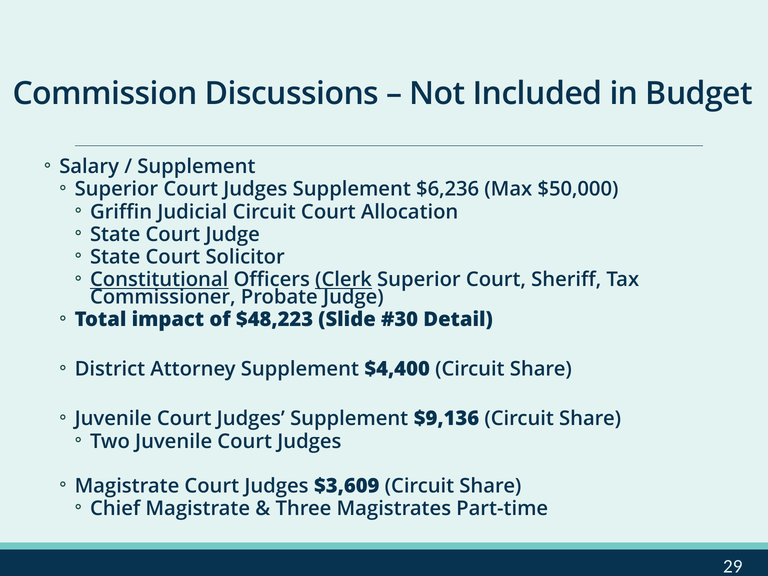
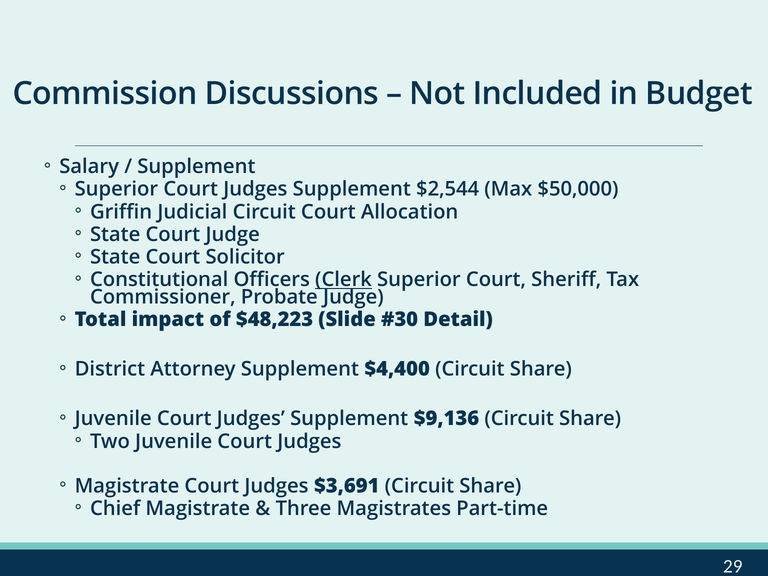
$6,236: $6,236 -> $2,544 (448, 189)
Constitutional underline: present -> none (159, 280)
$3,609: $3,609 -> $3,691 (347, 486)
